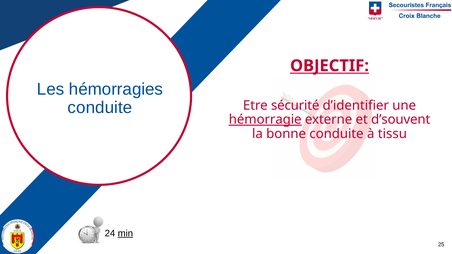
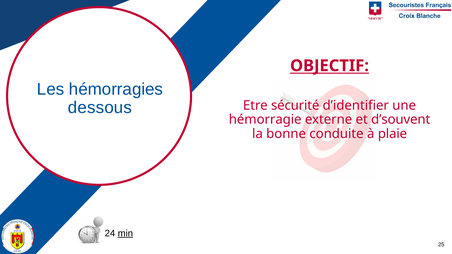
conduite: conduite -> dessous (100, 108)
hémorragie underline: present -> none (265, 120)
tissu: tissu -> plaie (392, 134)
